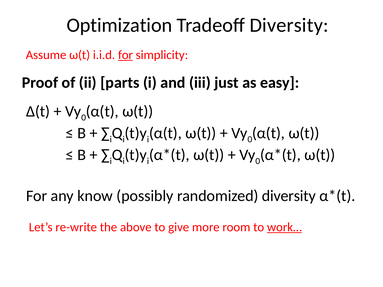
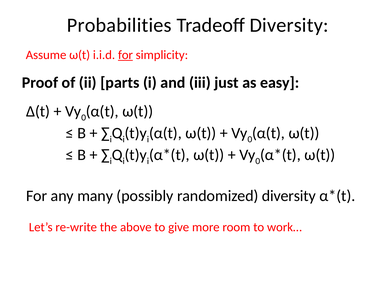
Optimization: Optimization -> Probabilities (119, 25)
know: know -> many (95, 196)
work… underline: present -> none (284, 227)
